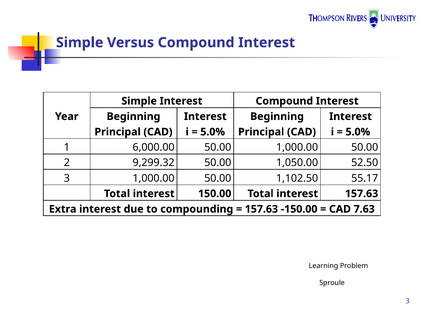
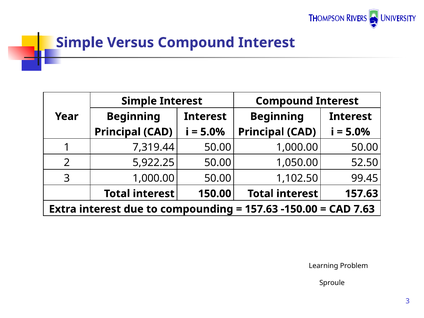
6,000.00: 6,000.00 -> 7,319.44 (154, 147)
9,299.32: 9,299.32 -> 5,922.25 (154, 163)
55.17: 55.17 -> 99.45 (365, 178)
